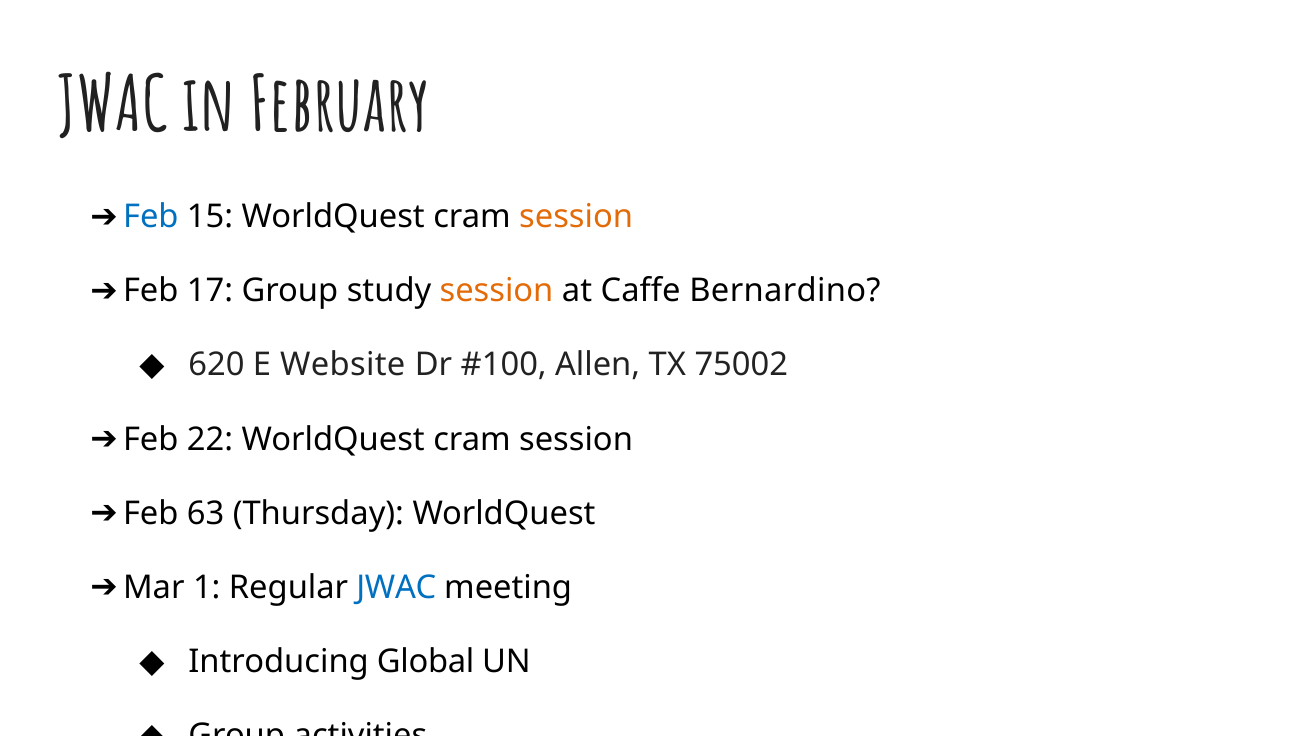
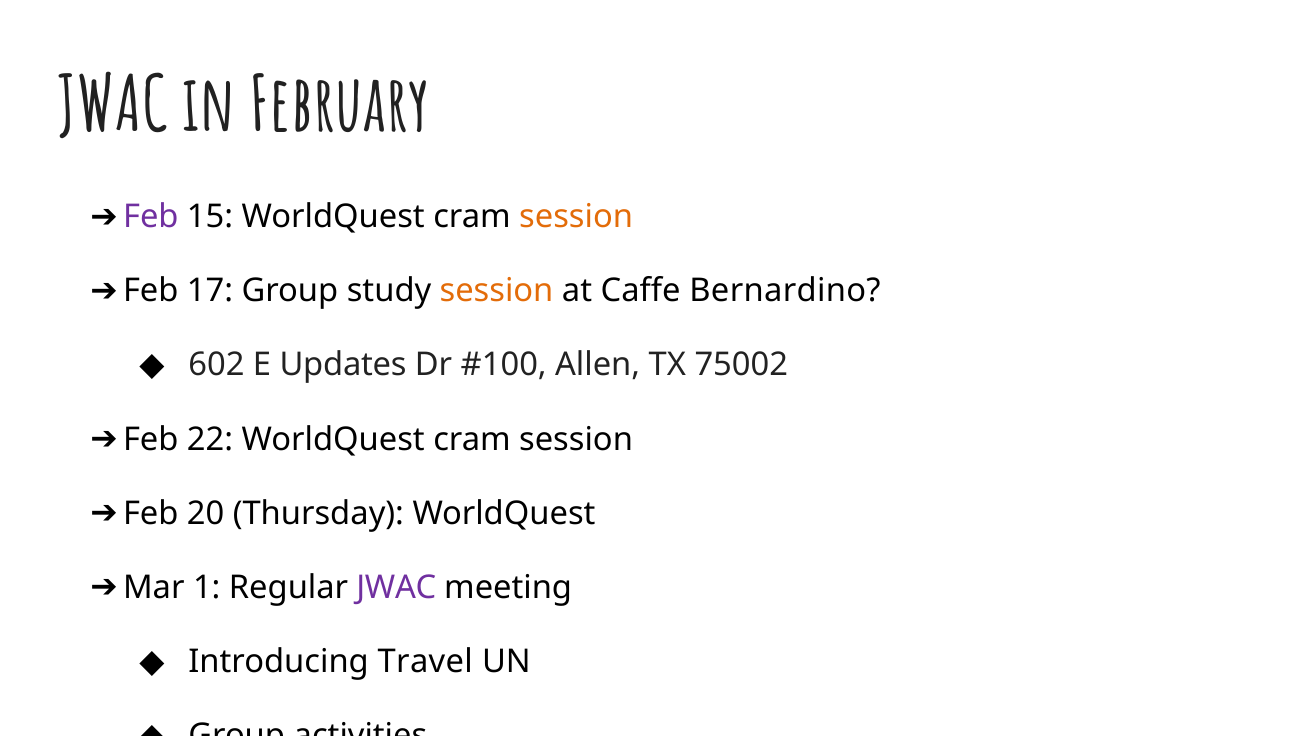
Feb colour: blue -> purple (151, 217)
620: 620 -> 602 (216, 365)
Website: Website -> Updates (343, 365)
63: 63 -> 20 (206, 513)
JWAC colour: blue -> purple (396, 587)
Global: Global -> Travel (425, 662)
